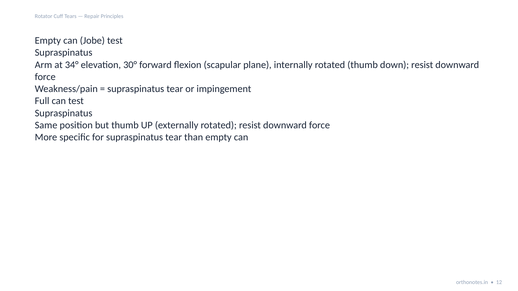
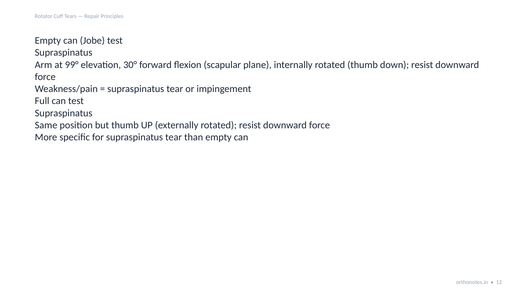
34°: 34° -> 99° (72, 65)
